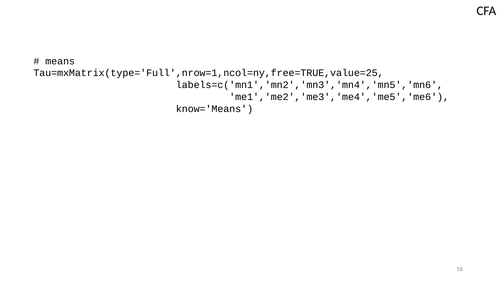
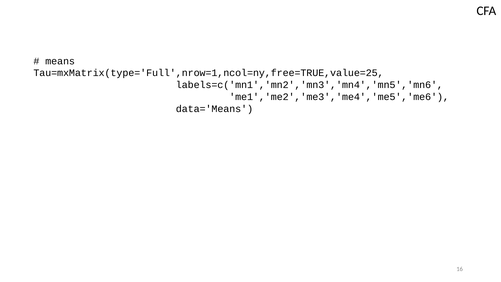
know='Means: know='Means -> data='Means (214, 109)
